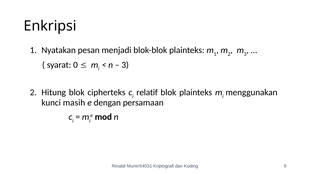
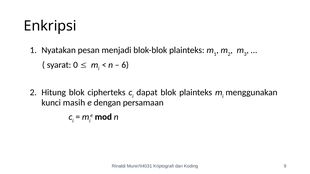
3: 3 -> 6 (125, 65)
relatif: relatif -> dapat (147, 93)
